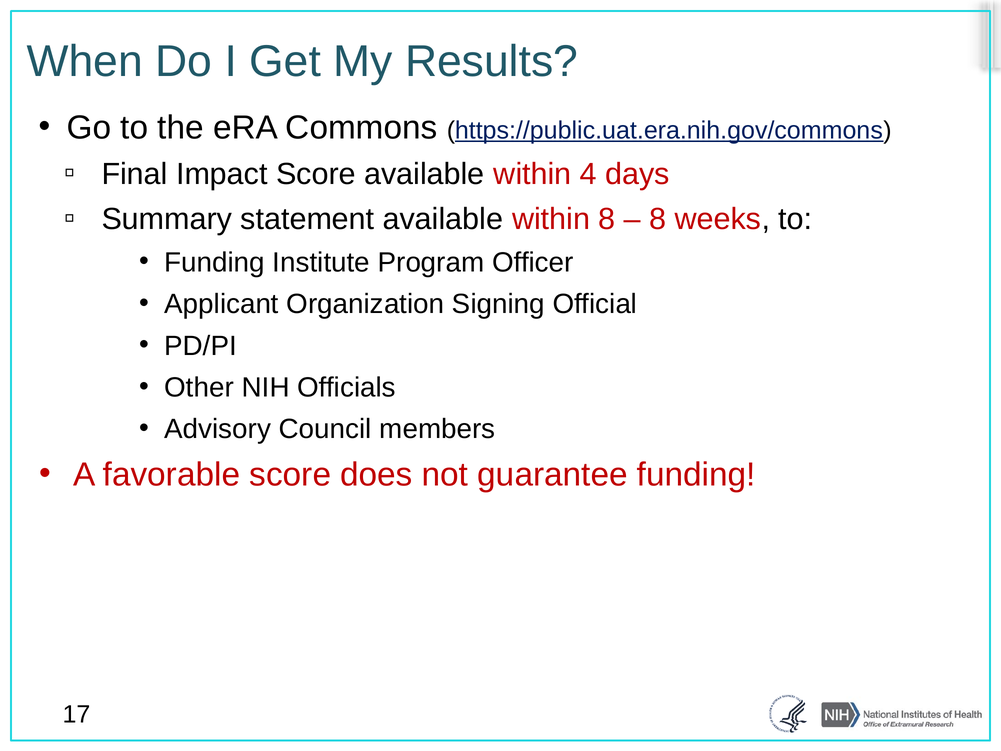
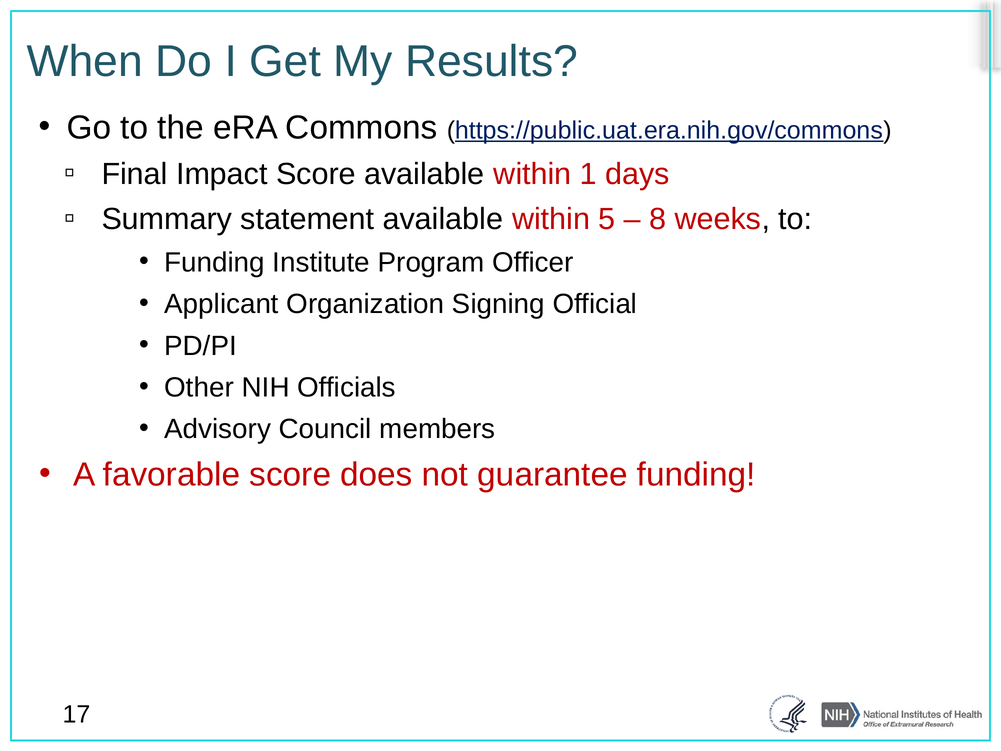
4: 4 -> 1 (588, 174)
within 8: 8 -> 5 (607, 219)
